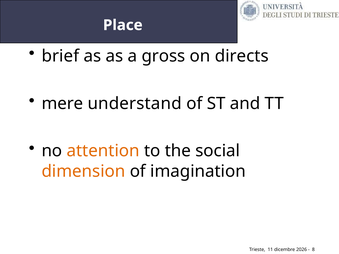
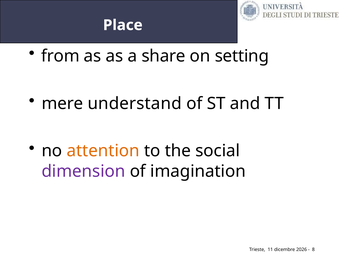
brief: brief -> from (60, 56)
gross: gross -> share (163, 56)
directs: directs -> setting (242, 56)
dimension colour: orange -> purple (83, 171)
